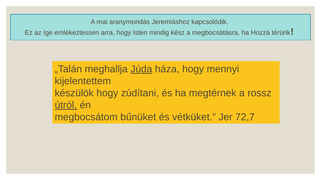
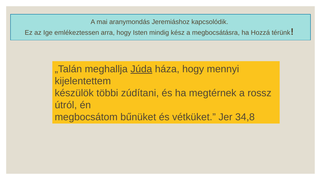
készülök hogy: hogy -> többi (107, 93)
útról underline: present -> none (66, 105)
72,7: 72,7 -> 34,8 (245, 117)
